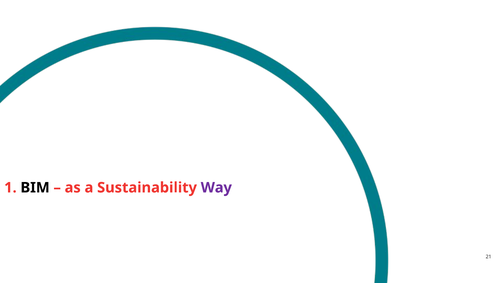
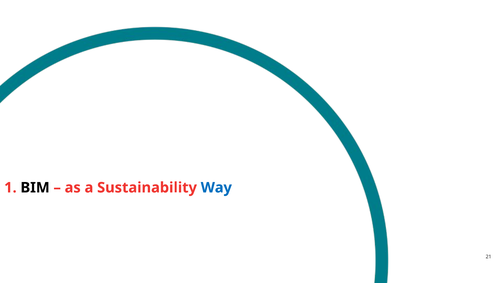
Way colour: purple -> blue (216, 188)
